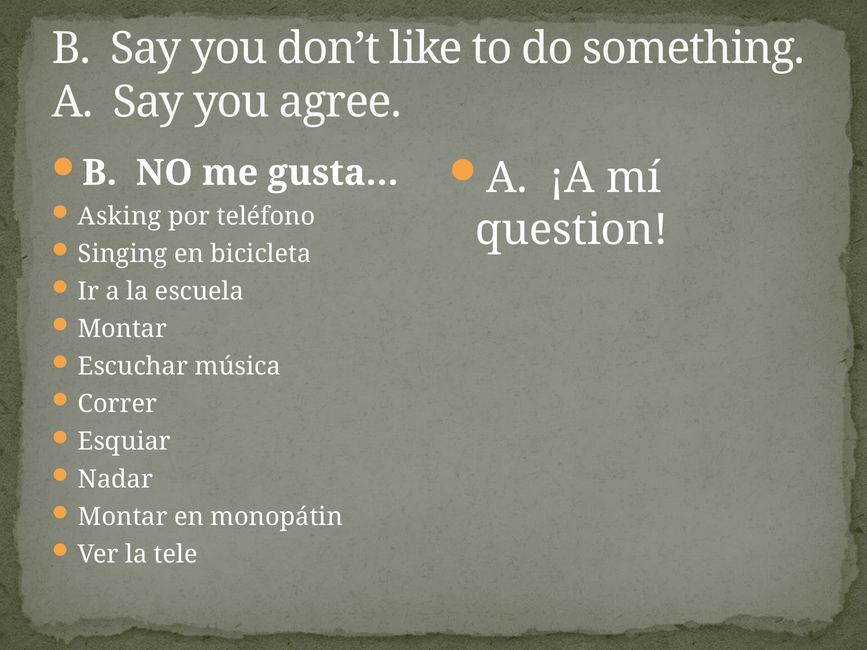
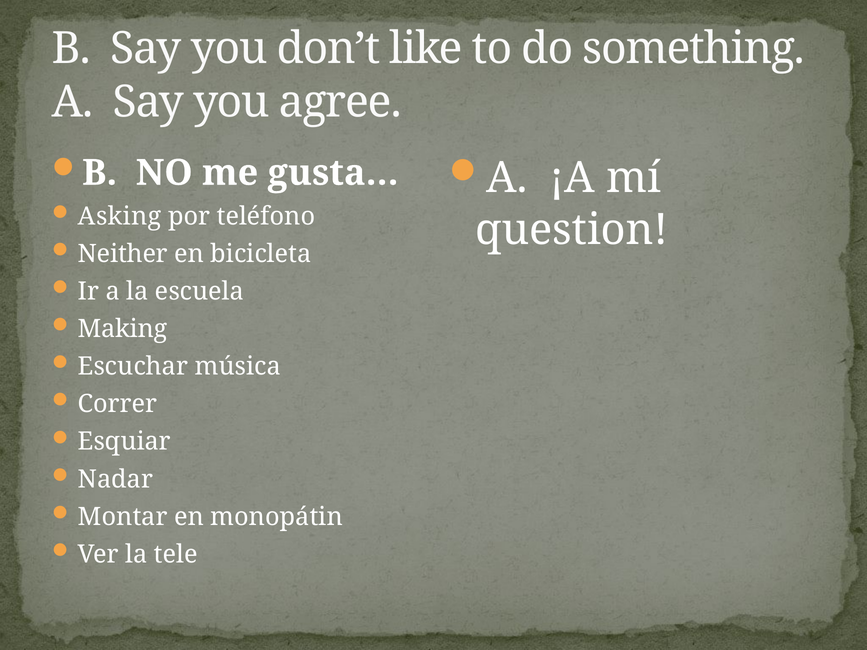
Singing: Singing -> Neither (123, 254)
Montar: Montar -> Making (122, 329)
